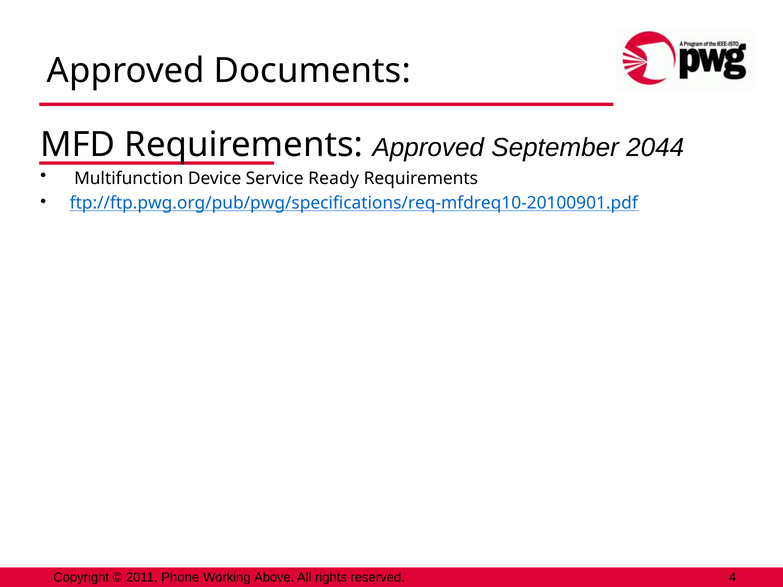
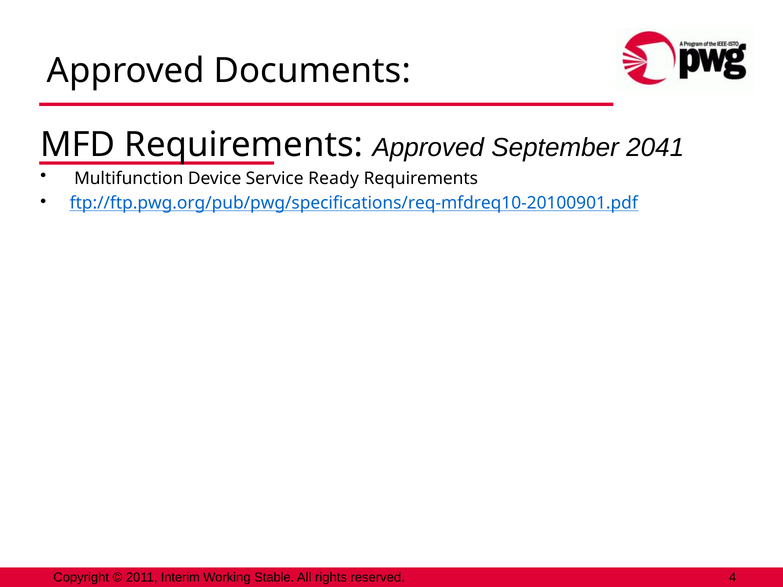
2044: 2044 -> 2041 (655, 147)
Phone: Phone -> Interim (180, 578)
Above: Above -> Stable (274, 578)
